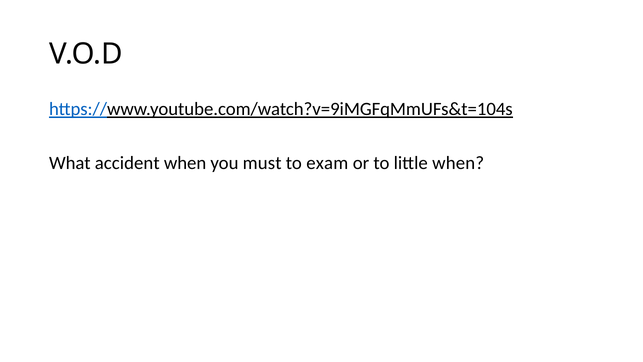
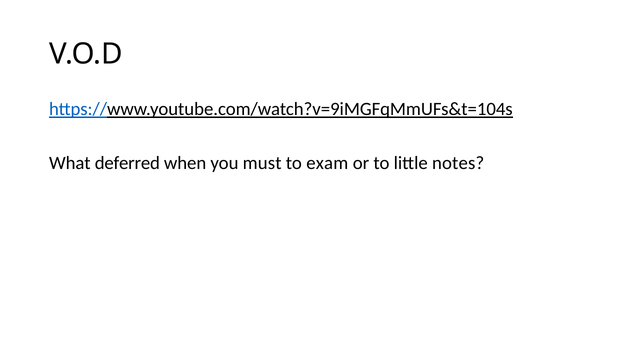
accident: accident -> deferred (127, 163)
little when: when -> notes (458, 163)
